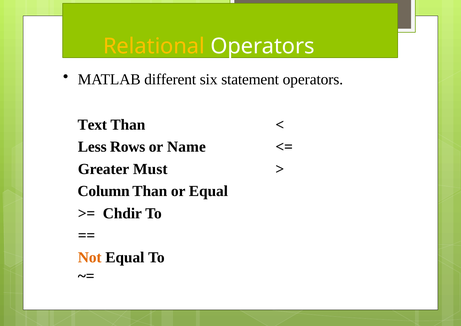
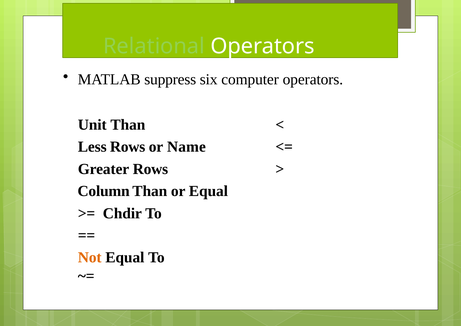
Relational colour: yellow -> light green (154, 46)
different: different -> suppress (170, 79)
statement: statement -> computer (250, 79)
Text: Text -> Unit (92, 125)
Greater Must: Must -> Rows (150, 169)
